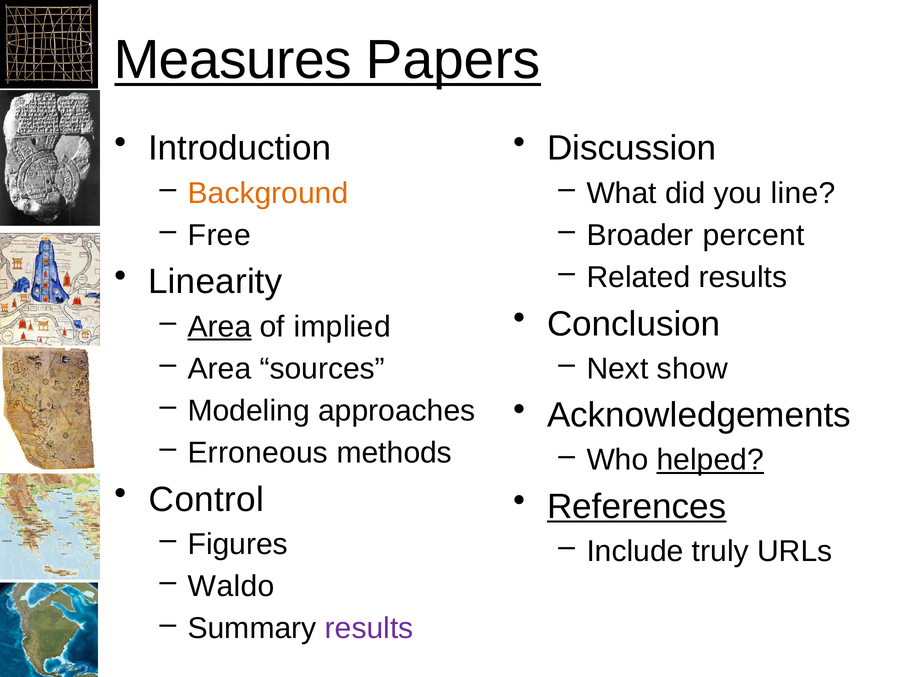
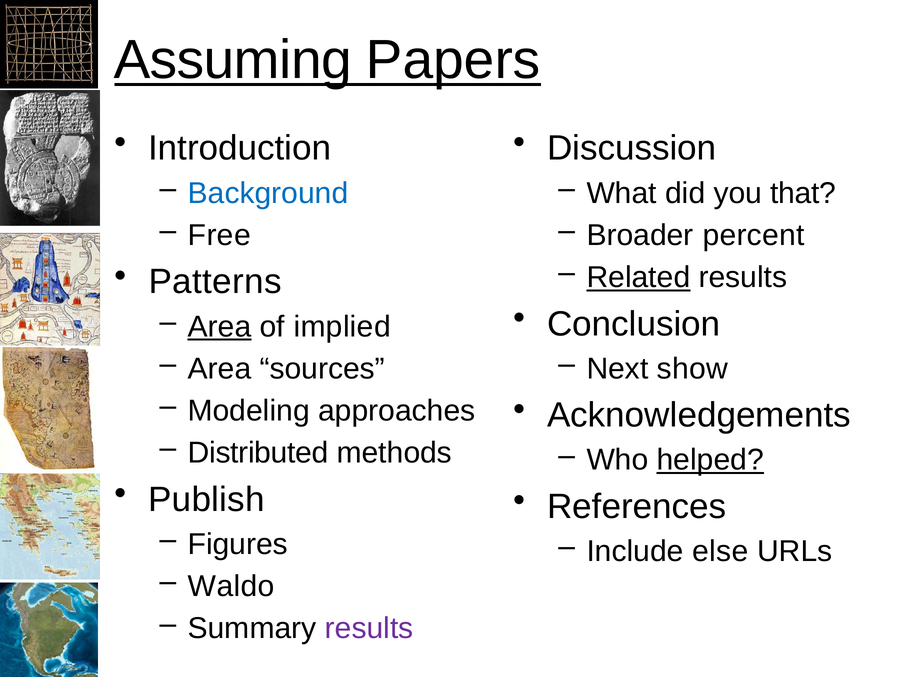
Measures: Measures -> Assuming (233, 60)
Background colour: orange -> blue (268, 193)
line: line -> that (803, 193)
Related underline: none -> present (638, 278)
Linearity: Linearity -> Patterns (215, 282)
Erroneous: Erroneous -> Distributed (258, 453)
Control: Control -> Publish (207, 500)
References underline: present -> none (637, 507)
truly: truly -> else (720, 552)
